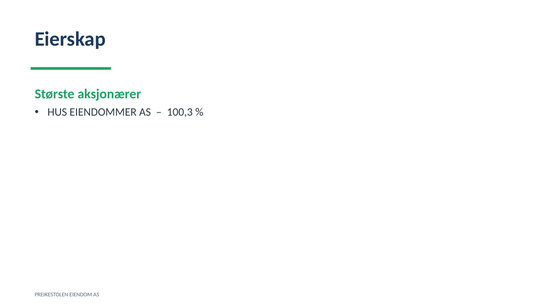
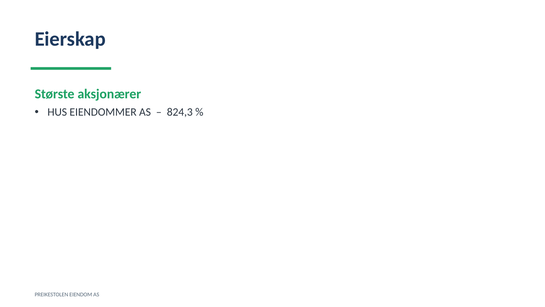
100,3: 100,3 -> 824,3 (180, 112)
